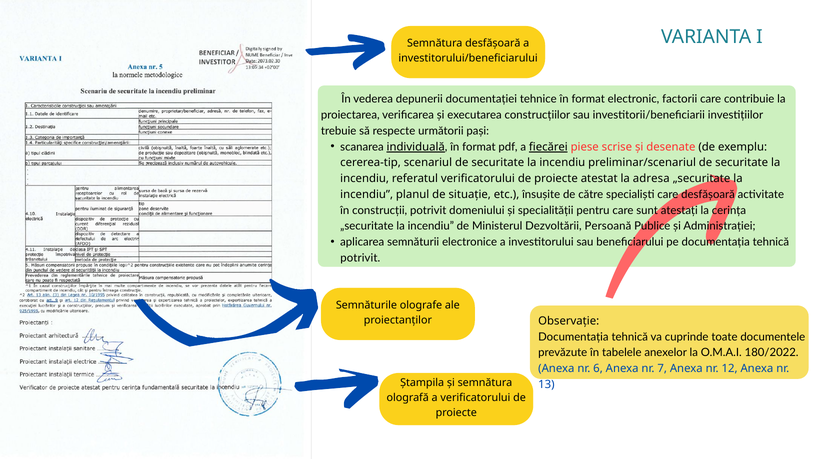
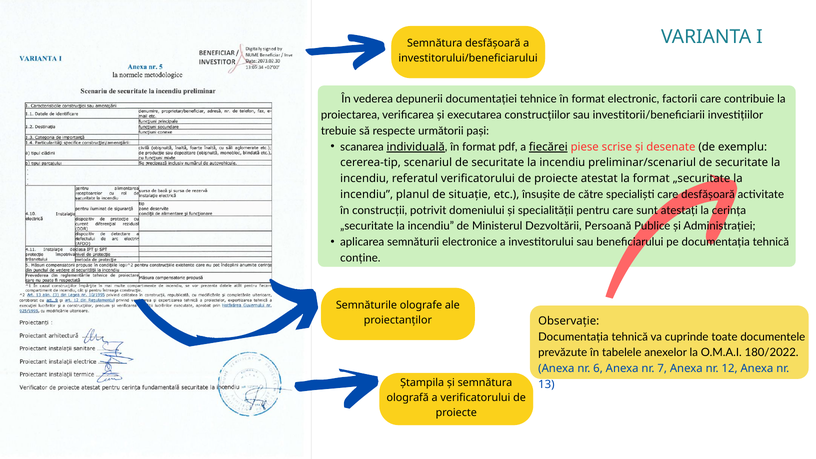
la adresa: adresa -> format (651, 179)
potrivit: potrivit -> conține (360, 258)
